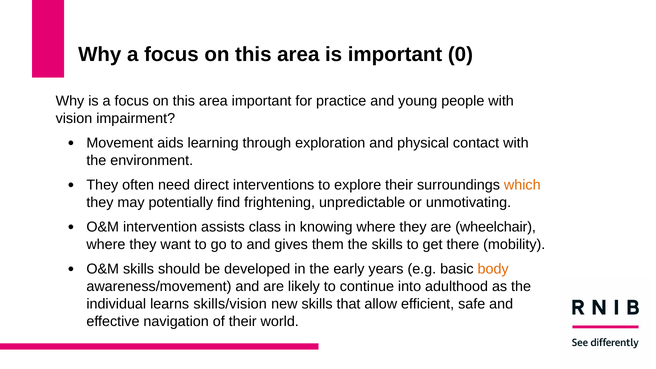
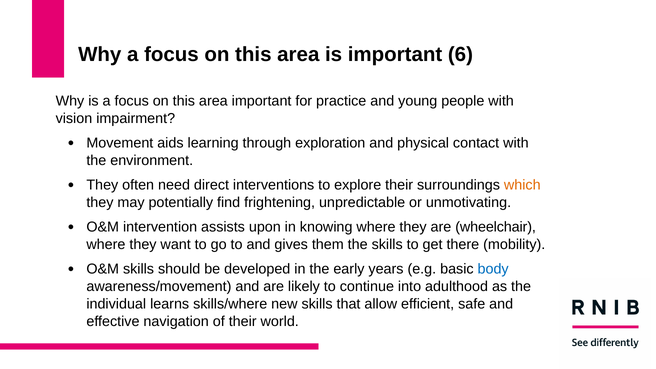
0: 0 -> 6 (460, 55)
class: class -> upon (265, 227)
body colour: orange -> blue (493, 269)
skills/vision: skills/vision -> skills/where (230, 304)
